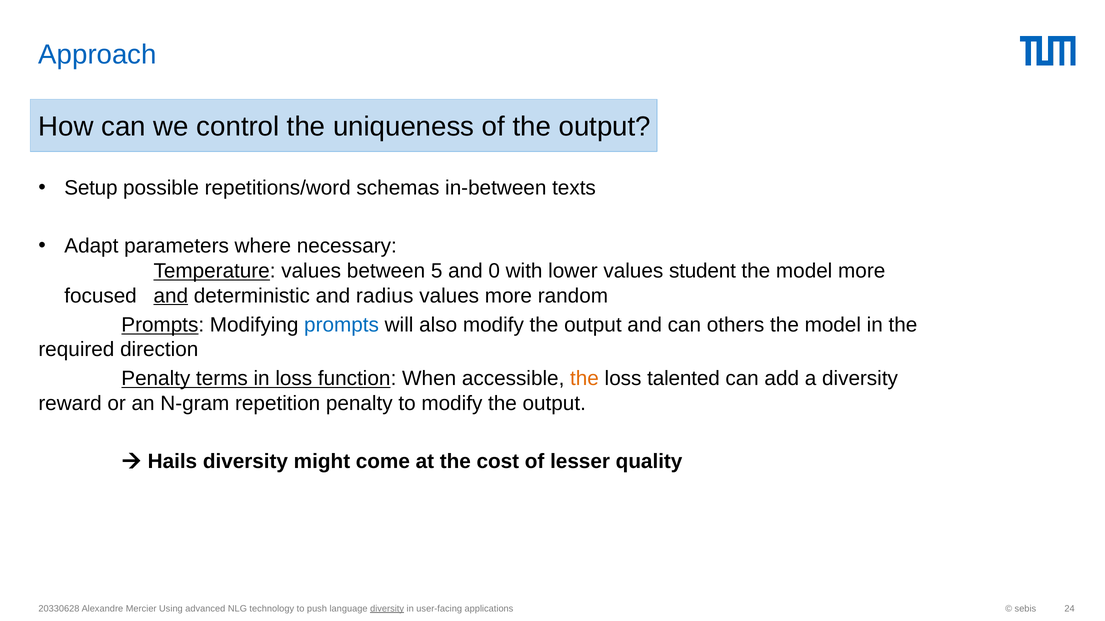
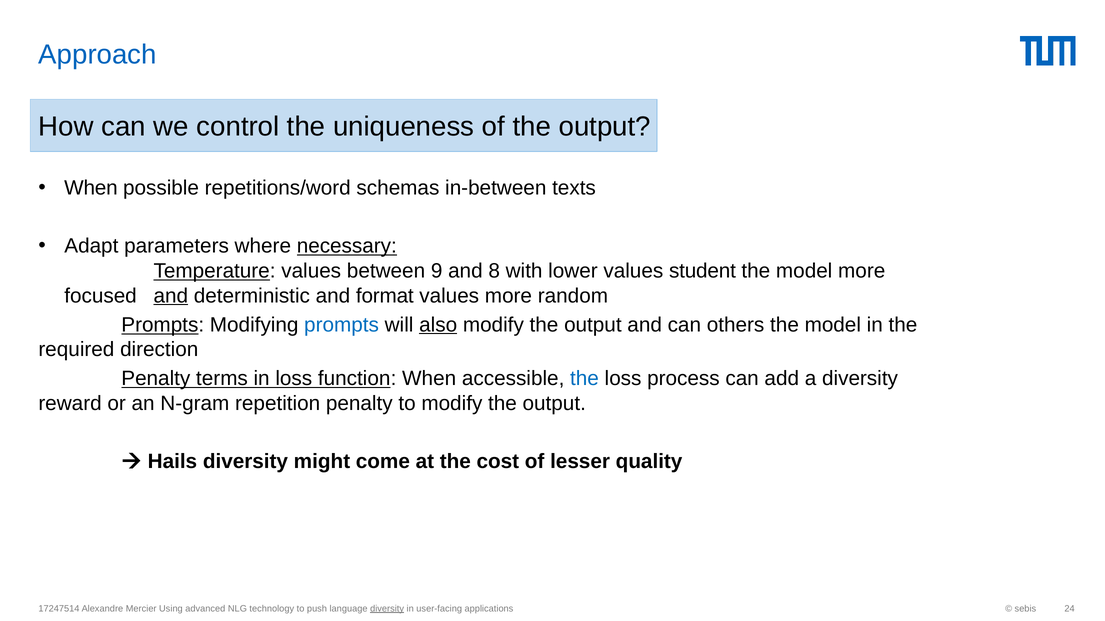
Setup: Setup -> When (91, 188)
necessary underline: none -> present (347, 246)
5: 5 -> 9 (437, 271)
0: 0 -> 8 (494, 271)
radius: radius -> format (385, 296)
also underline: none -> present (438, 325)
the colour: orange -> blue (584, 379)
talented: talented -> process (683, 379)
20330628: 20330628 -> 17247514 (59, 609)
